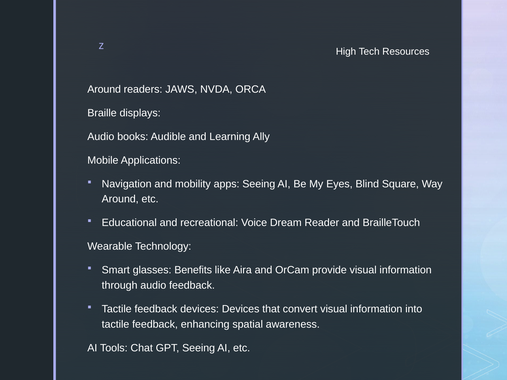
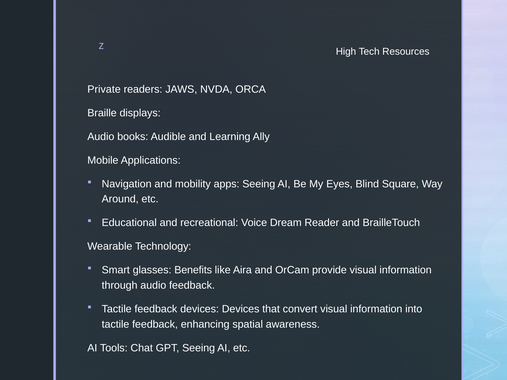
Around: Around -> Private (104, 89)
